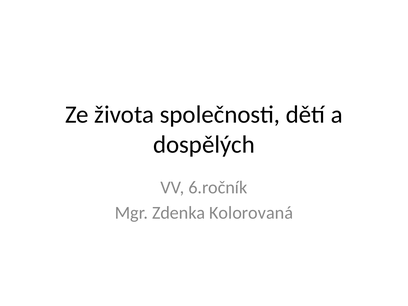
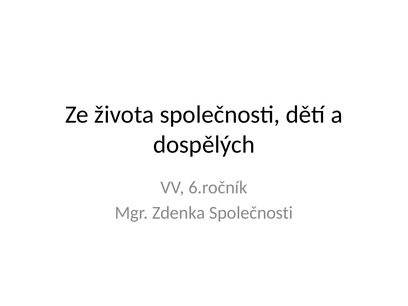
Zdenka Kolorovaná: Kolorovaná -> Společnosti (251, 213)
